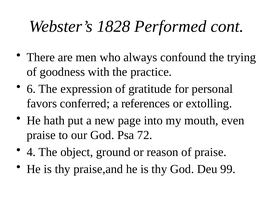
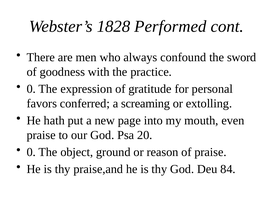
trying: trying -> sword (242, 57)
6: 6 -> 0 (31, 89)
references: references -> screaming (146, 103)
72: 72 -> 20 (145, 135)
4: 4 -> 0 (31, 152)
99: 99 -> 84 (228, 169)
